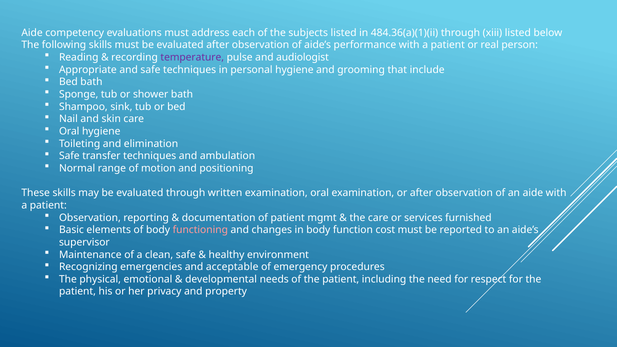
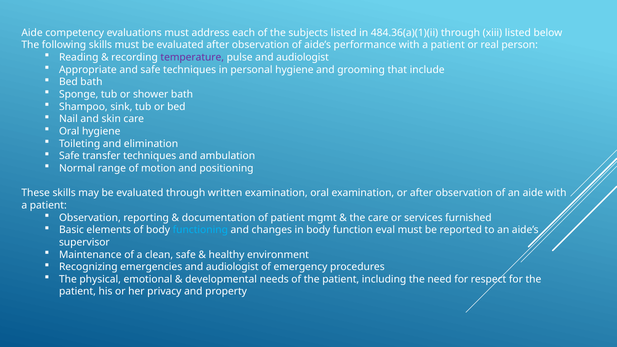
functioning colour: pink -> light blue (200, 230)
cost: cost -> eval (385, 230)
emergencies and acceptable: acceptable -> audiologist (232, 267)
